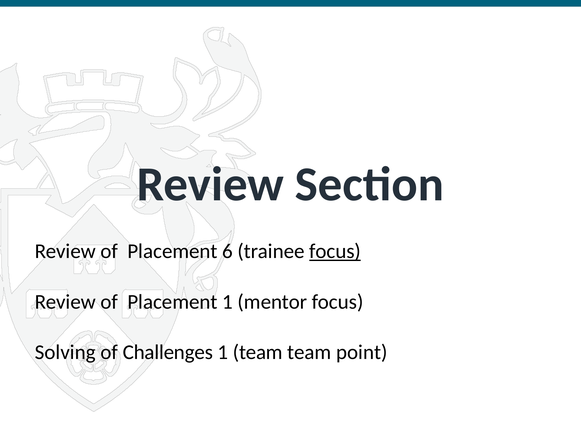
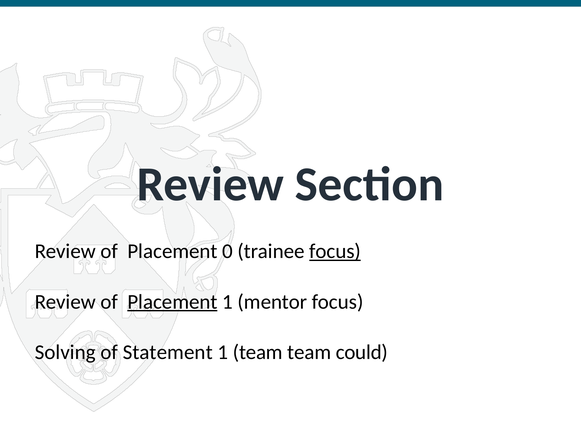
6: 6 -> 0 (228, 252)
Placement underline: none -> present (172, 302)
Challenges: Challenges -> Statement (168, 352)
point: point -> could (362, 352)
